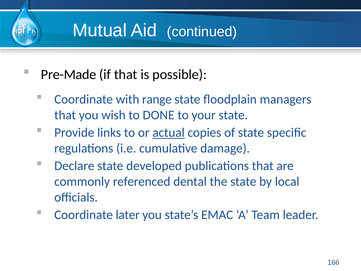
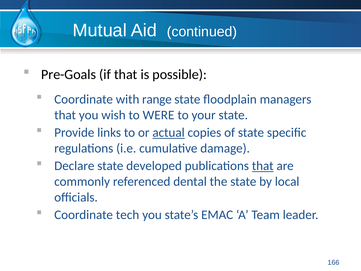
Pre-Made: Pre-Made -> Pre-Goals (69, 74)
DONE: DONE -> WERE (159, 115)
that underline: none -> present (263, 166)
later: later -> tech (128, 215)
